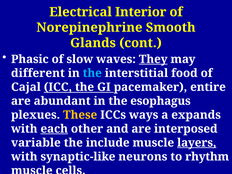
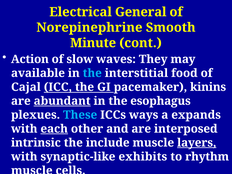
Interior: Interior -> General (141, 12)
Glands: Glands -> Minute (93, 43)
Phasic: Phasic -> Action (30, 59)
They underline: present -> none (153, 59)
different: different -> available (38, 73)
entire: entire -> kinins (208, 87)
abundant underline: none -> present (62, 101)
These colour: yellow -> light blue (80, 115)
variable: variable -> intrinsic (36, 143)
neurons: neurons -> exhibits (143, 157)
